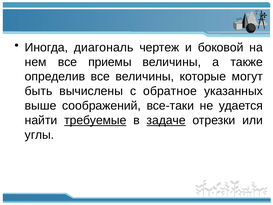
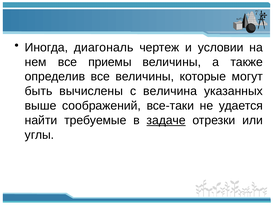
боковой: боковой -> условии (221, 47)
обратное: обратное -> величина (170, 91)
требуемые underline: present -> none (95, 120)
